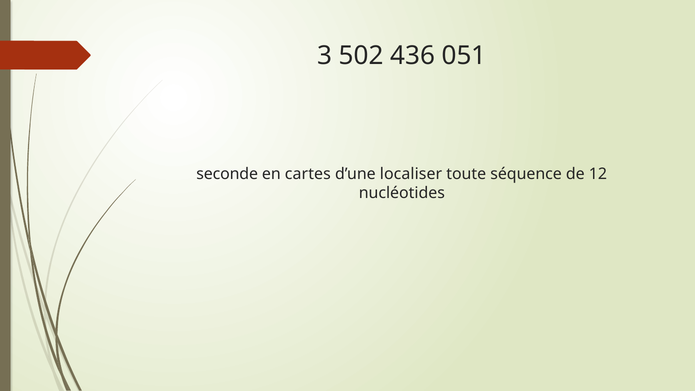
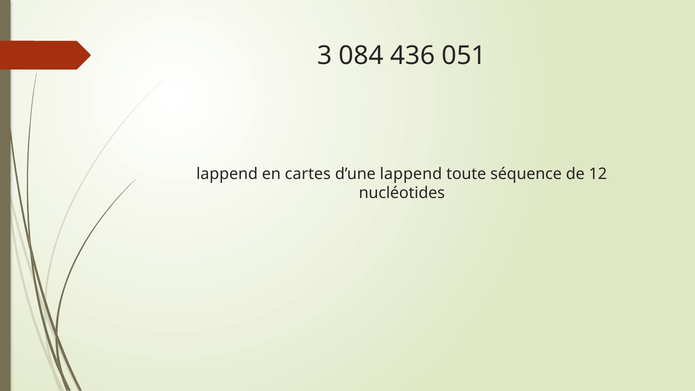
502: 502 -> 084 (361, 56)
seconde: seconde -> lappend (227, 174)
d’une localiser: localiser -> lappend (411, 174)
